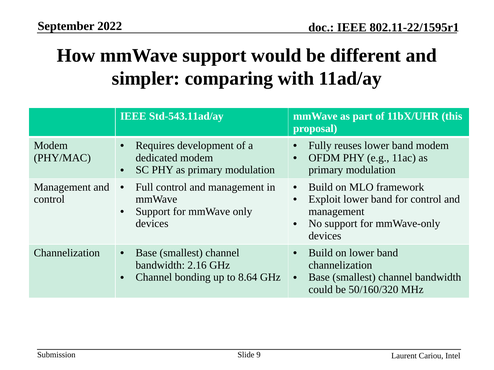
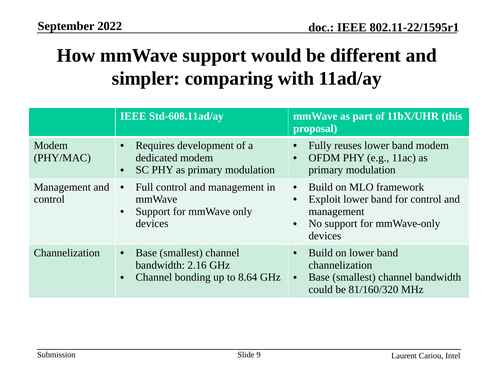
Std-543.11ad/ay: Std-543.11ad/ay -> Std-608.11ad/ay (186, 117)
50/160/320: 50/160/320 -> 81/160/320 (373, 290)
